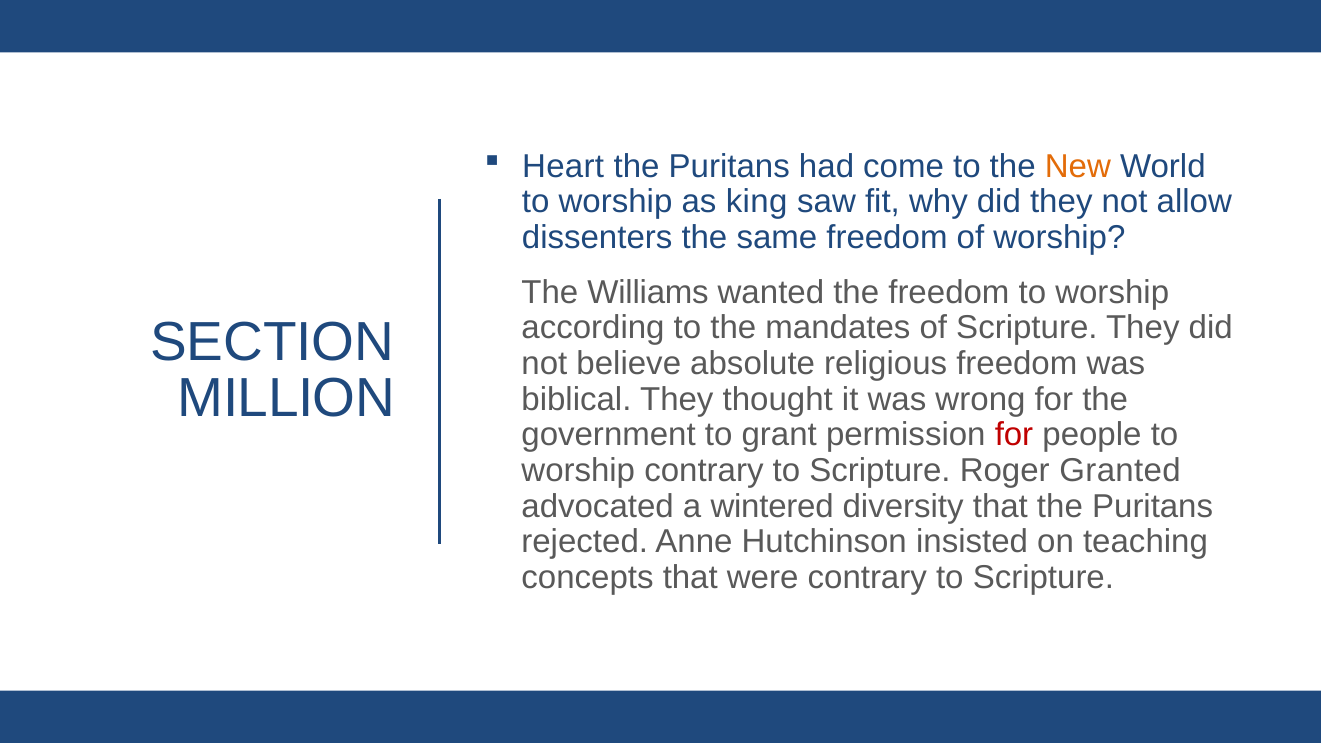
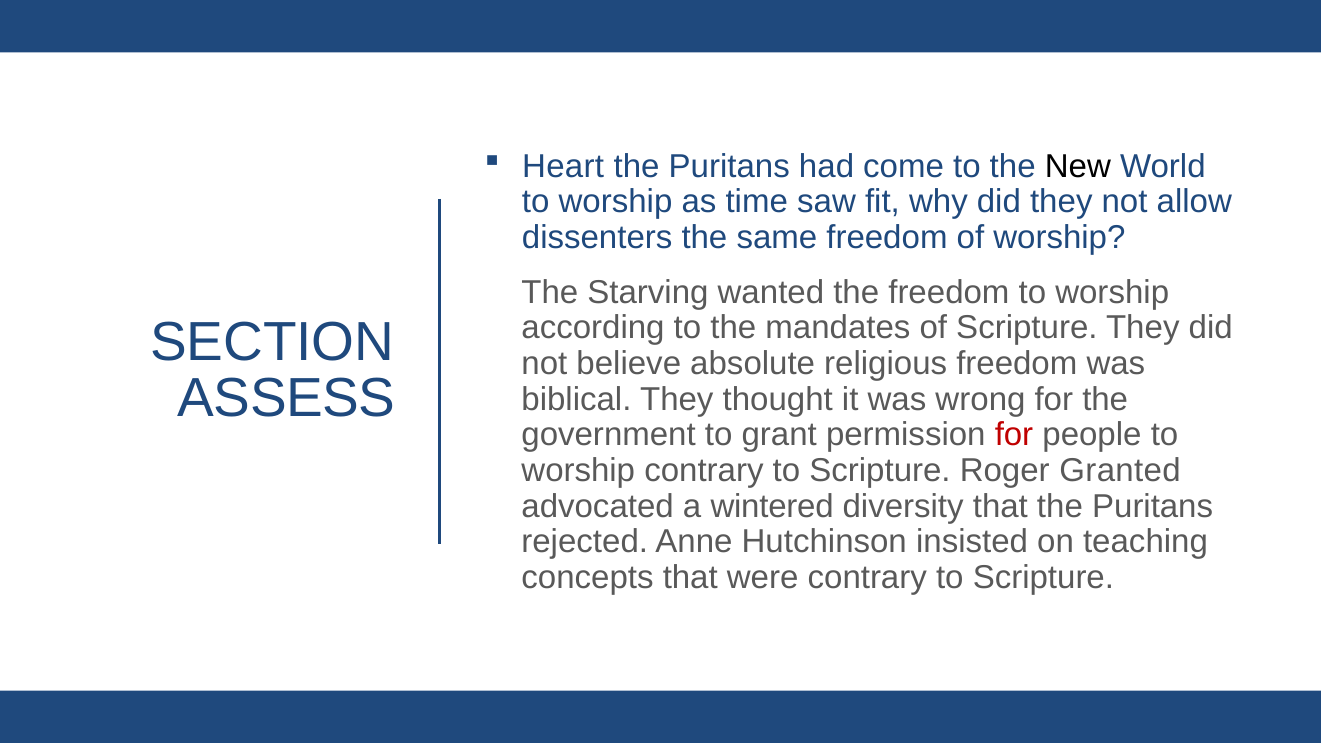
New colour: orange -> black (1078, 166)
king: king -> time (757, 202)
Williams: Williams -> Starving (648, 292)
MILLION: MILLION -> ASSESS (286, 398)
